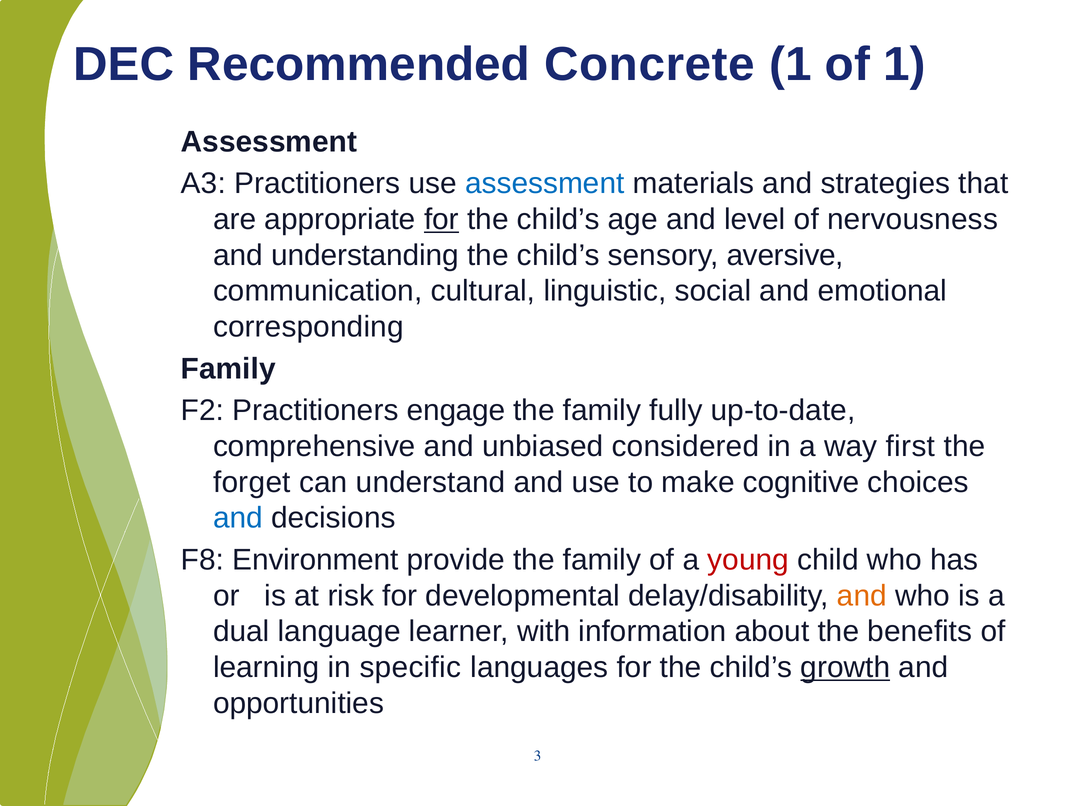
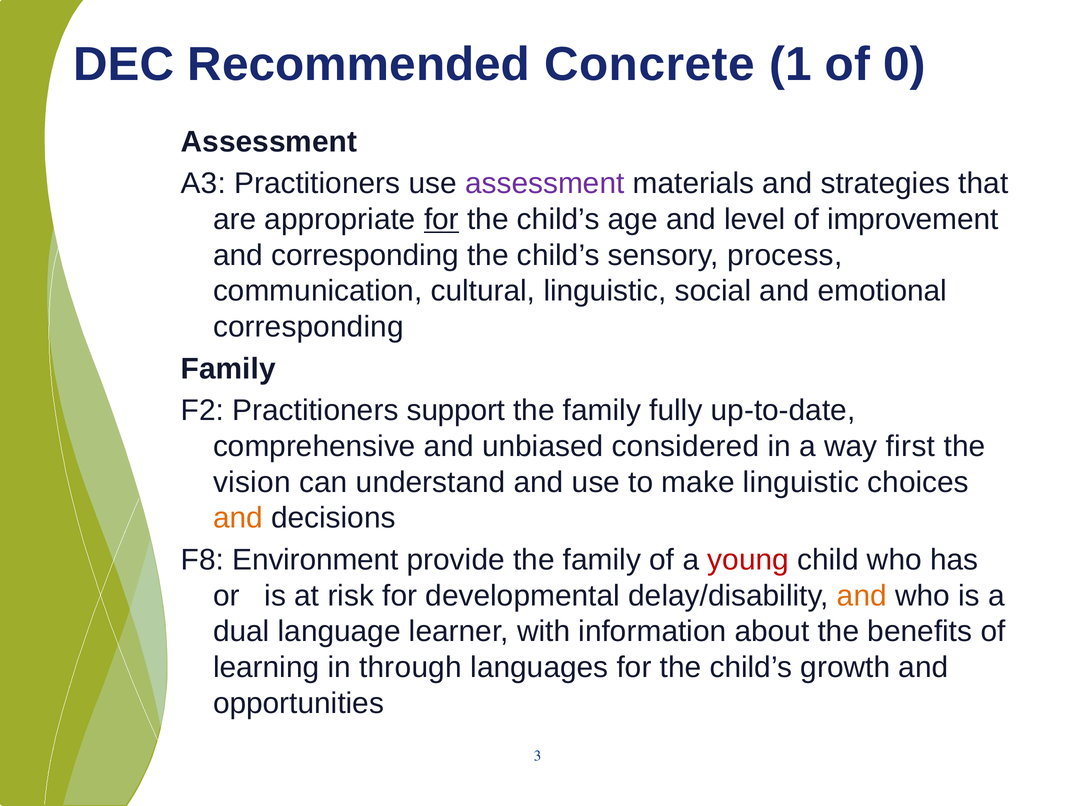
of 1: 1 -> 0 (905, 64)
assessment colour: blue -> purple (545, 184)
nervousness: nervousness -> improvement (913, 220)
and understanding: understanding -> corresponding (365, 255)
aversive: aversive -> process (785, 255)
engage: engage -> support (456, 411)
forget: forget -> vision (252, 482)
make cognitive: cognitive -> linguistic (801, 482)
and colour: blue -> orange (238, 518)
specific: specific -> through (410, 668)
growth underline: present -> none (845, 668)
